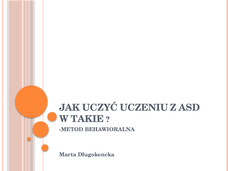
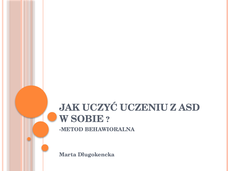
TAKIE: TAKIE -> SOBIE (87, 119)
